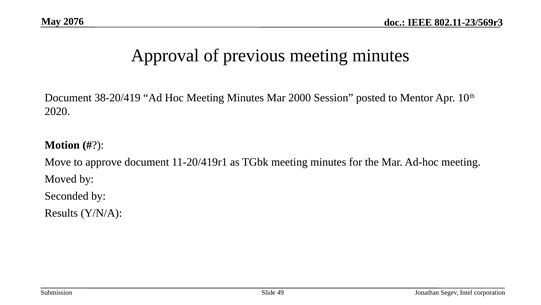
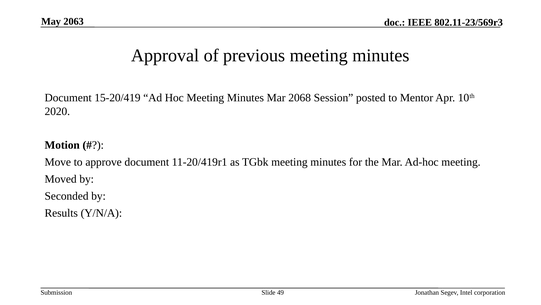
2076: 2076 -> 2063 (74, 22)
38-20/419: 38-20/419 -> 15-20/419 (117, 98)
2000: 2000 -> 2068 (300, 98)
